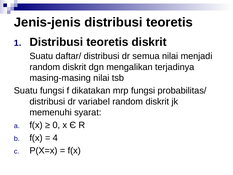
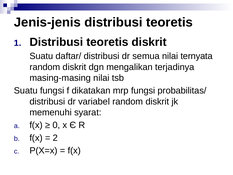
menjadi: menjadi -> ternyata (197, 56)
4: 4 -> 2 (55, 138)
